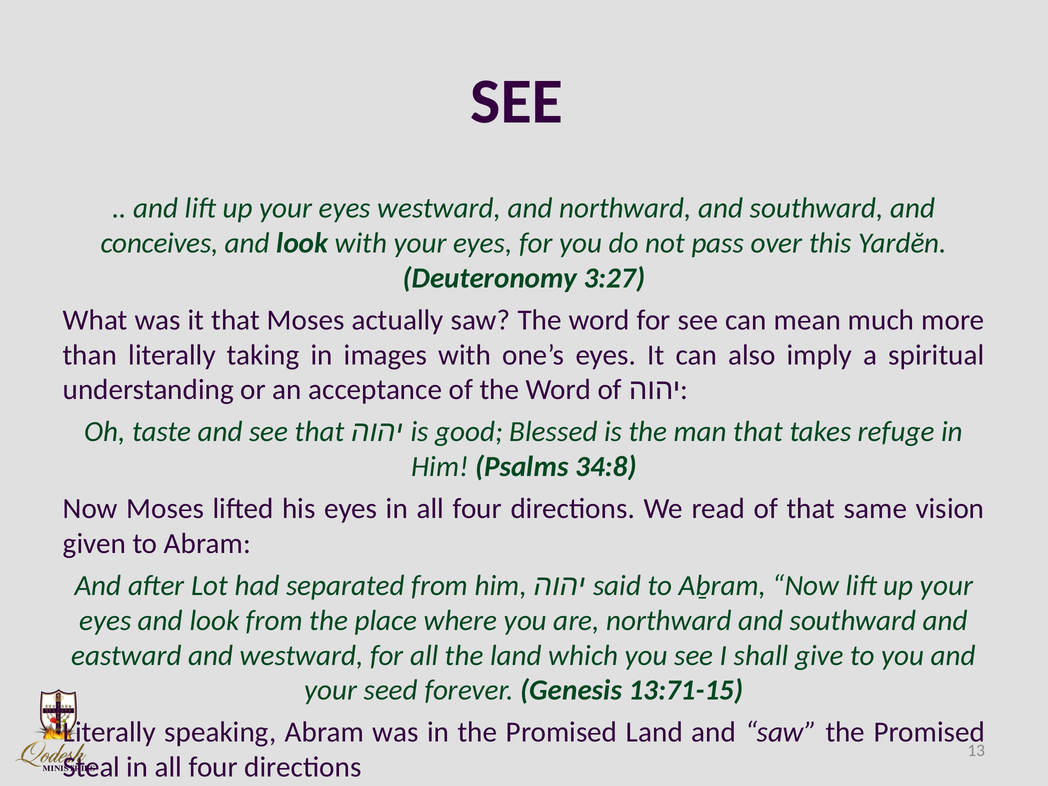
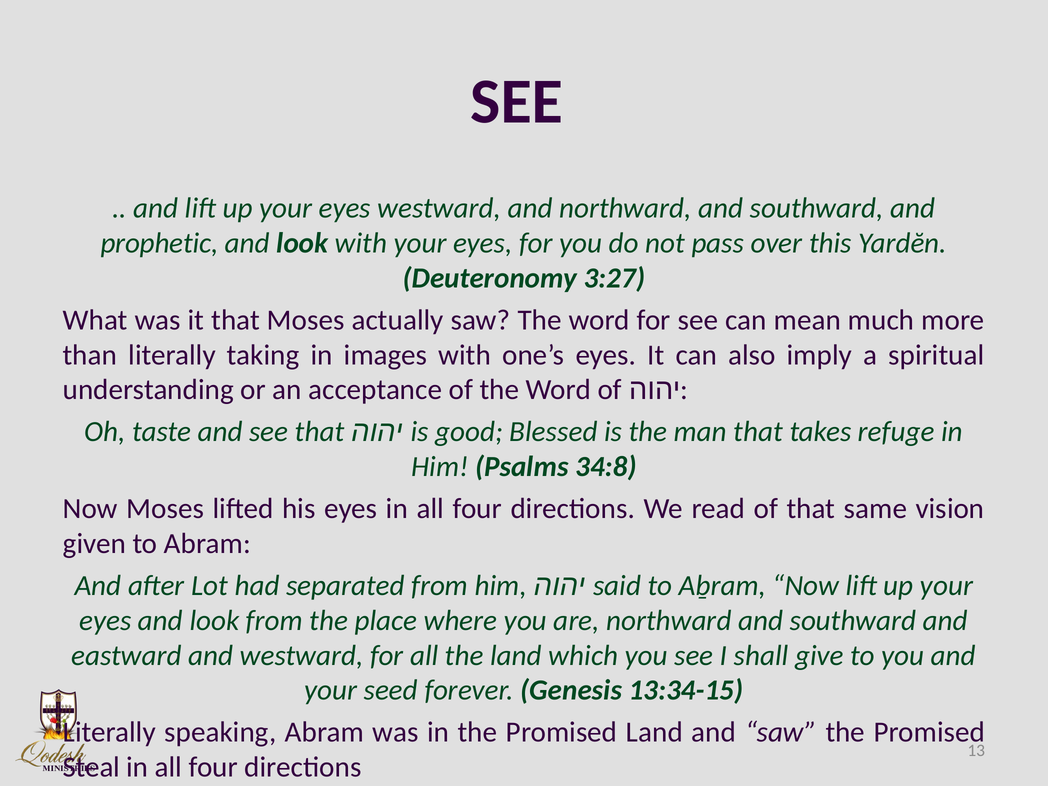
conceives: conceives -> prophetic (159, 243)
13:71-15: 13:71-15 -> 13:34-15 (686, 690)
